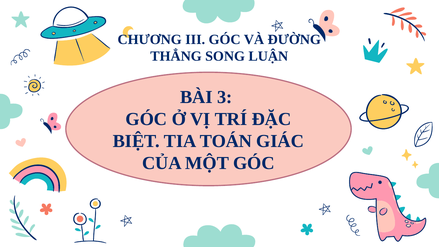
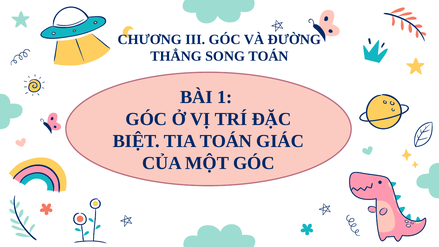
SONG LUẬN: LUẬN -> TOÁN (268, 56)
3: 3 -> 1 (225, 97)
